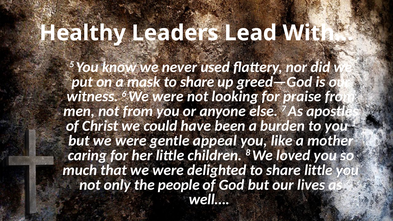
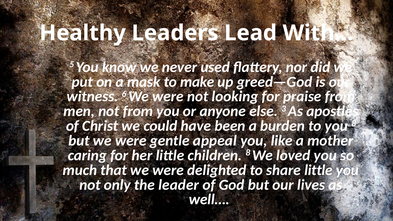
mask to share: share -> make (197, 82)
7: 7 -> 3 (284, 109)
you 1: 1 -> 8 (354, 123)
people: people -> leader (179, 185)
